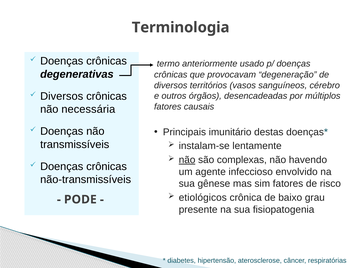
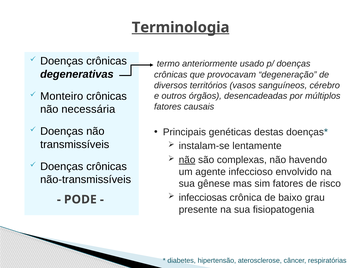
Terminologia underline: none -> present (181, 27)
Diversos: Diversos -> Monteiro (62, 96)
imunitário: imunitário -> genéticas (230, 132)
etiológicos: etiológicos -> infecciosas (203, 198)
